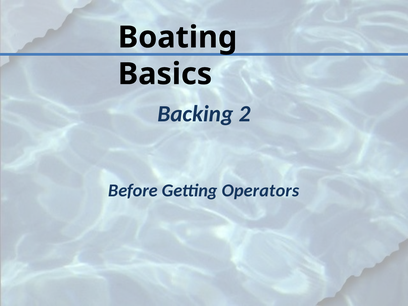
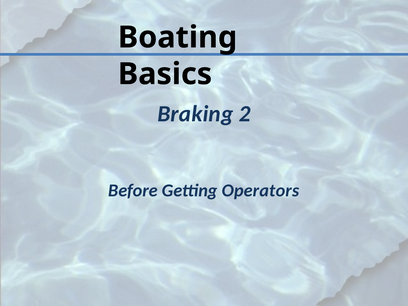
Backing: Backing -> Braking (195, 114)
